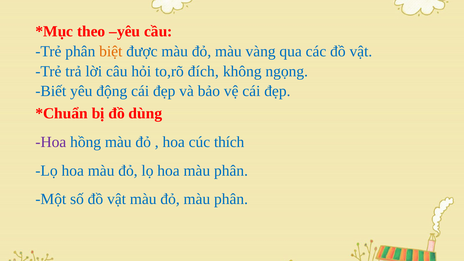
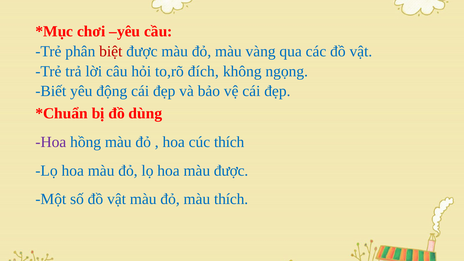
theo: theo -> chơi (91, 32)
biệt colour: orange -> red (111, 51)
hoa màu phân: phân -> được (231, 171)
đỏ màu phân: phân -> thích (231, 199)
